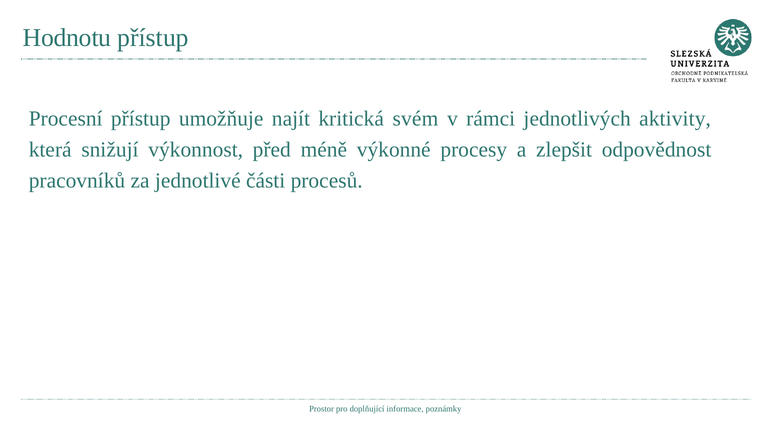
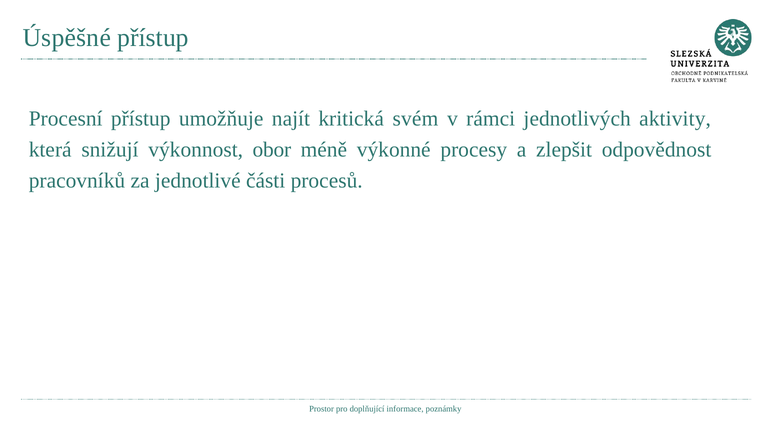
Hodnotu: Hodnotu -> Úspěšné (67, 38)
před: před -> obor (272, 150)
